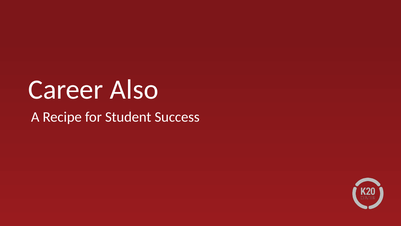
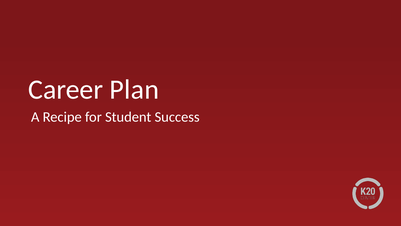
Also: Also -> Plan (134, 90)
